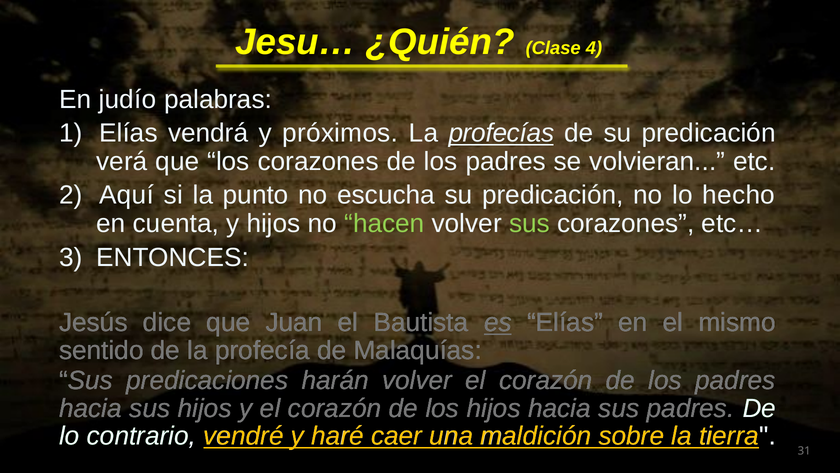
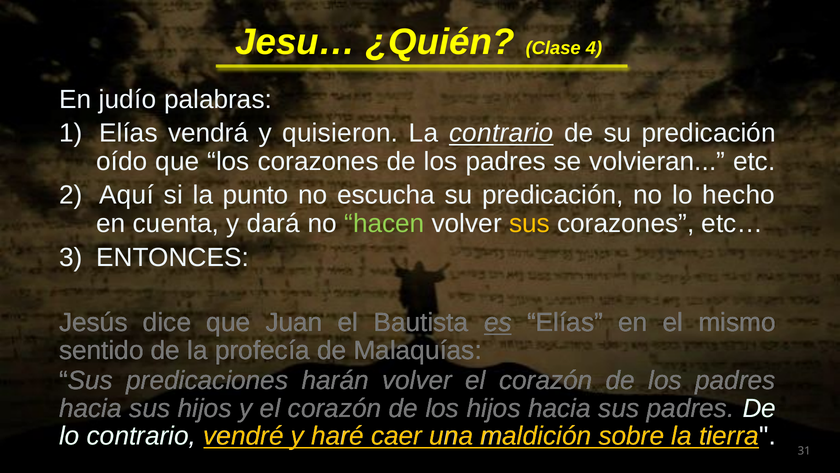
próximos: próximos -> quisieron (340, 133)
La profecías: profecías -> contrario (501, 133)
verá: verá -> oído (122, 162)
y hijos: hijos -> dará (273, 223)
sus colour: light green -> yellow (529, 223)
